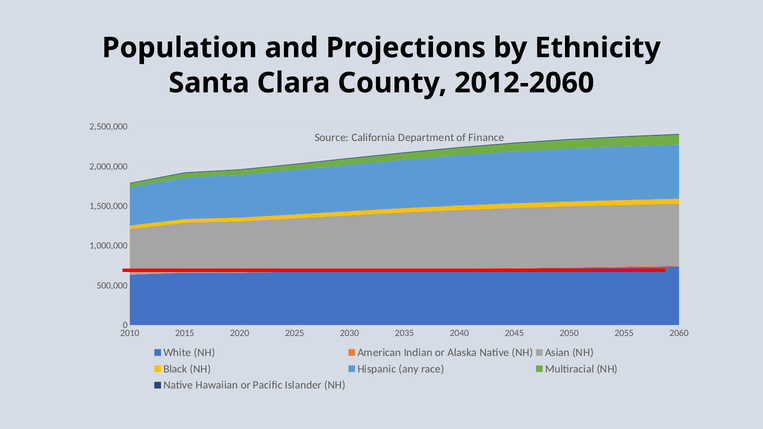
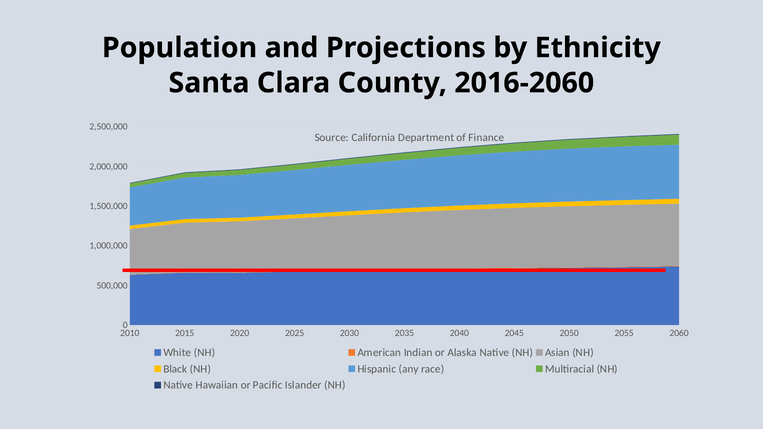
2012-2060: 2012-2060 -> 2016-2060 (524, 83)
